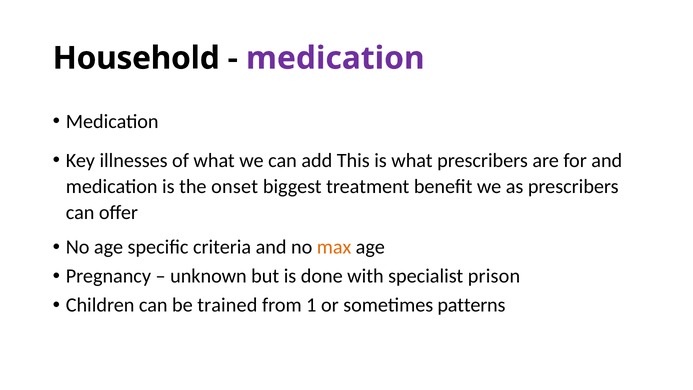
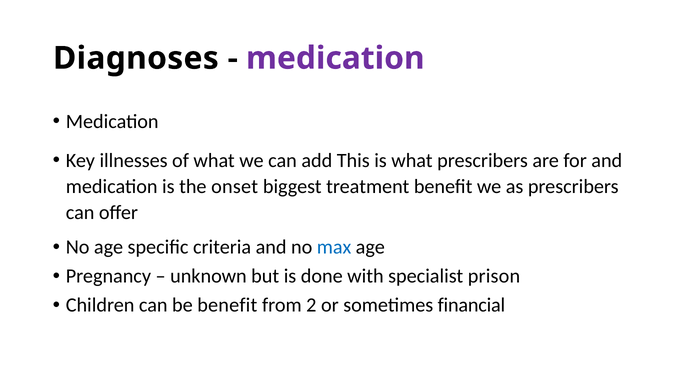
Household: Household -> Diagnoses (136, 58)
max colour: orange -> blue (334, 247)
be trained: trained -> benefit (227, 305)
1: 1 -> 2 (311, 305)
patterns: patterns -> financial (471, 305)
